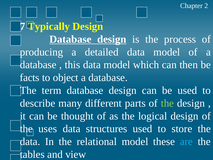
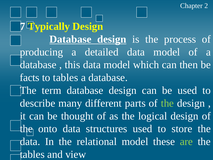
to object: object -> tables (66, 77)
uses: uses -> onto (48, 129)
are colour: light blue -> light green (186, 141)
